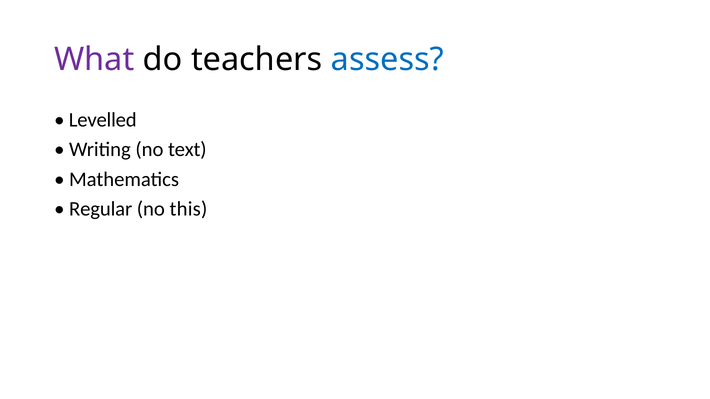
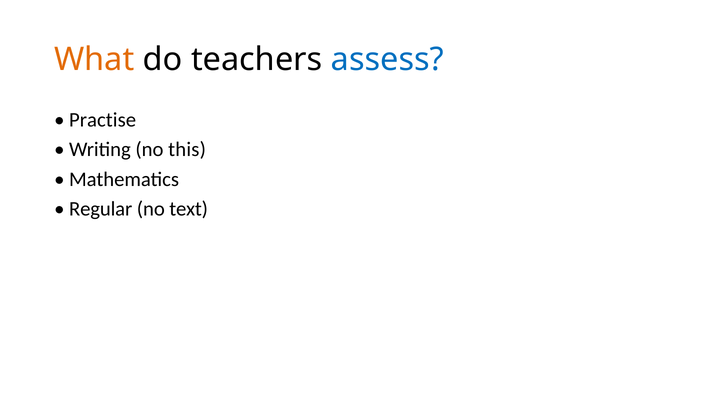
What colour: purple -> orange (94, 60)
Levelled: Levelled -> Practise (103, 120)
text: text -> this (187, 150)
this: this -> text (189, 209)
